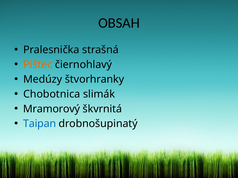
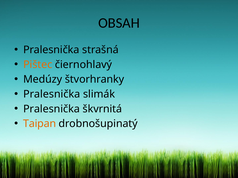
Chobotnica: Chobotnica -> Pralesnička (52, 94)
Mramorový: Mramorový -> Pralesnička (52, 109)
Taipan colour: blue -> orange (40, 124)
